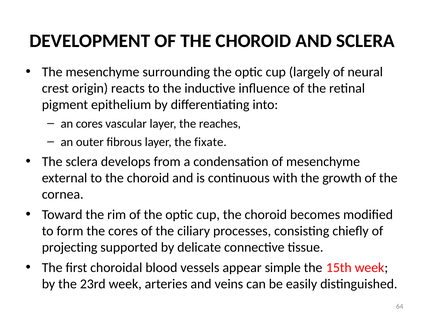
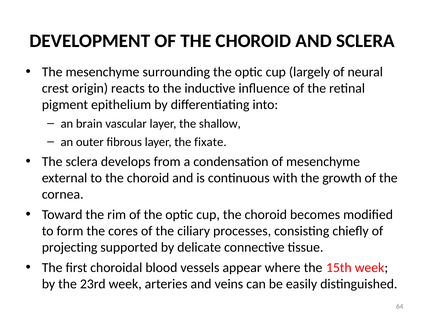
an cores: cores -> brain (89, 124)
reaches: reaches -> shallow (220, 124)
simple: simple -> where (283, 268)
